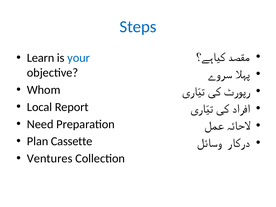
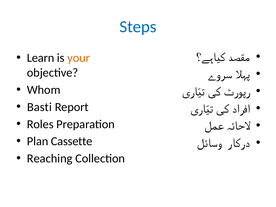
your colour: blue -> orange (79, 58)
Local: Local -> Basti (39, 107)
Need: Need -> Roles (40, 124)
Ventures: Ventures -> Reaching (50, 159)
